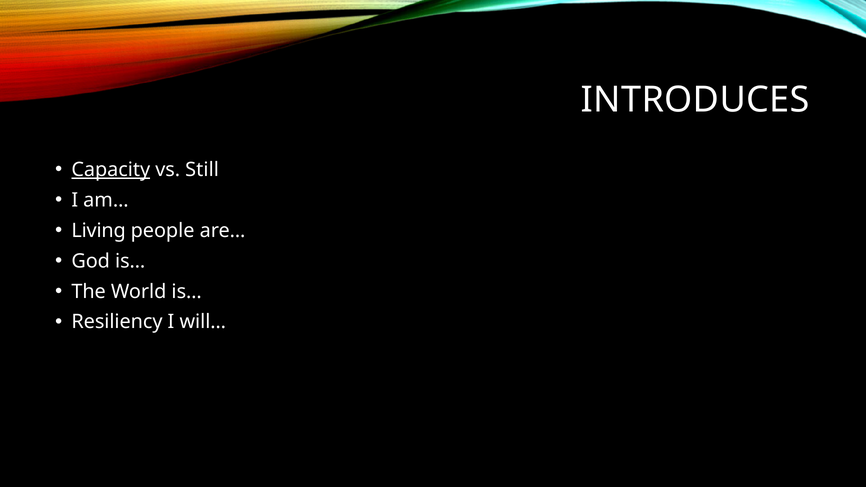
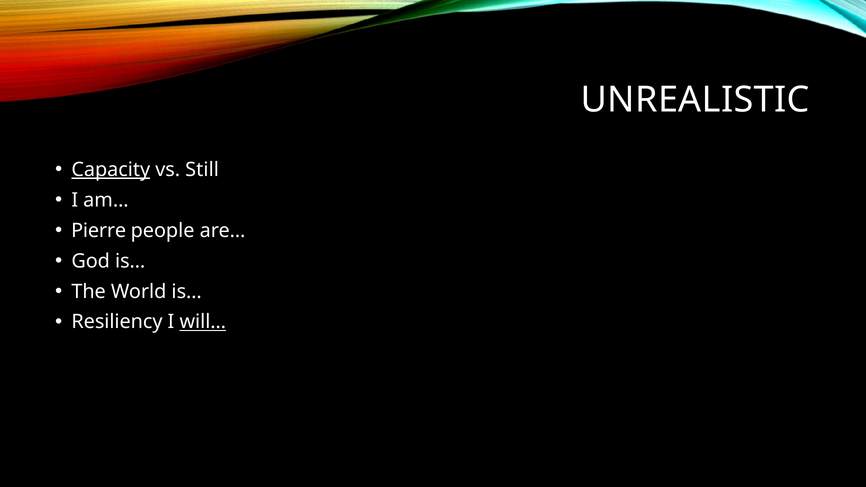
INTRODUCES: INTRODUCES -> UNREALISTIC (695, 100)
Living: Living -> Pierre (99, 231)
will… underline: none -> present (203, 322)
